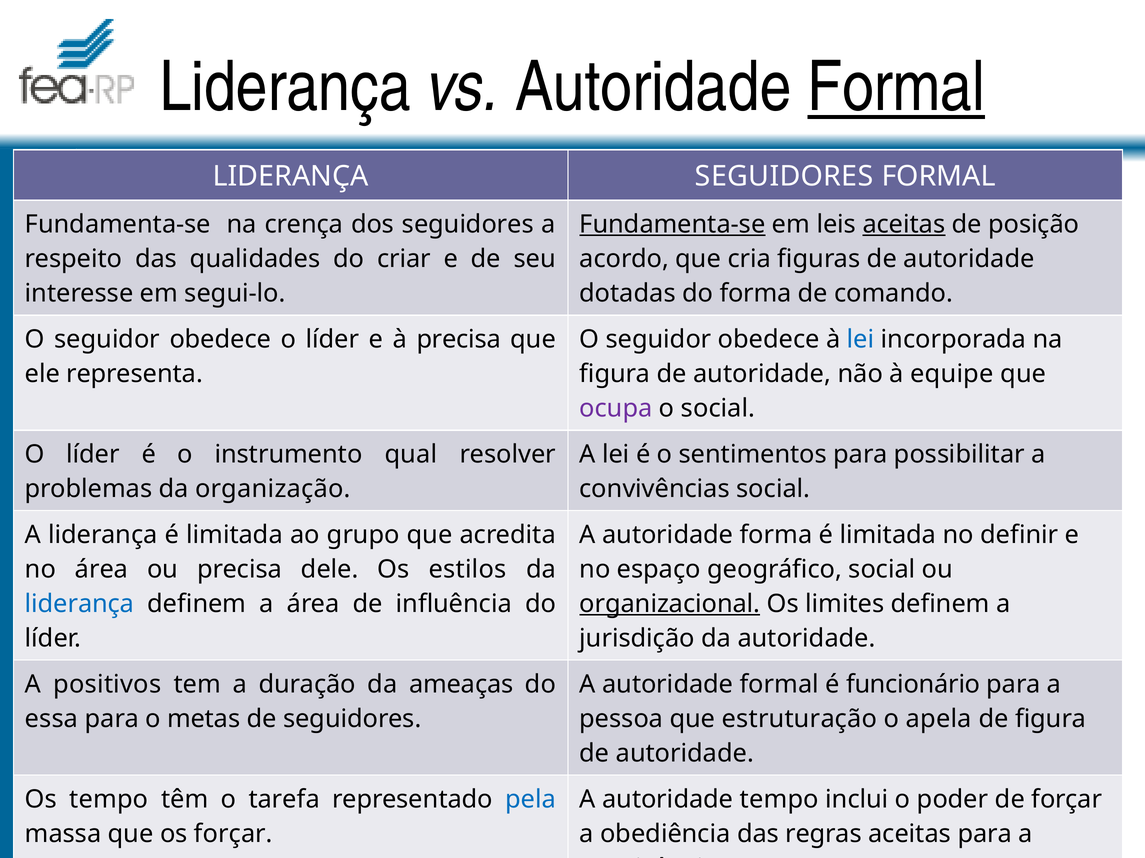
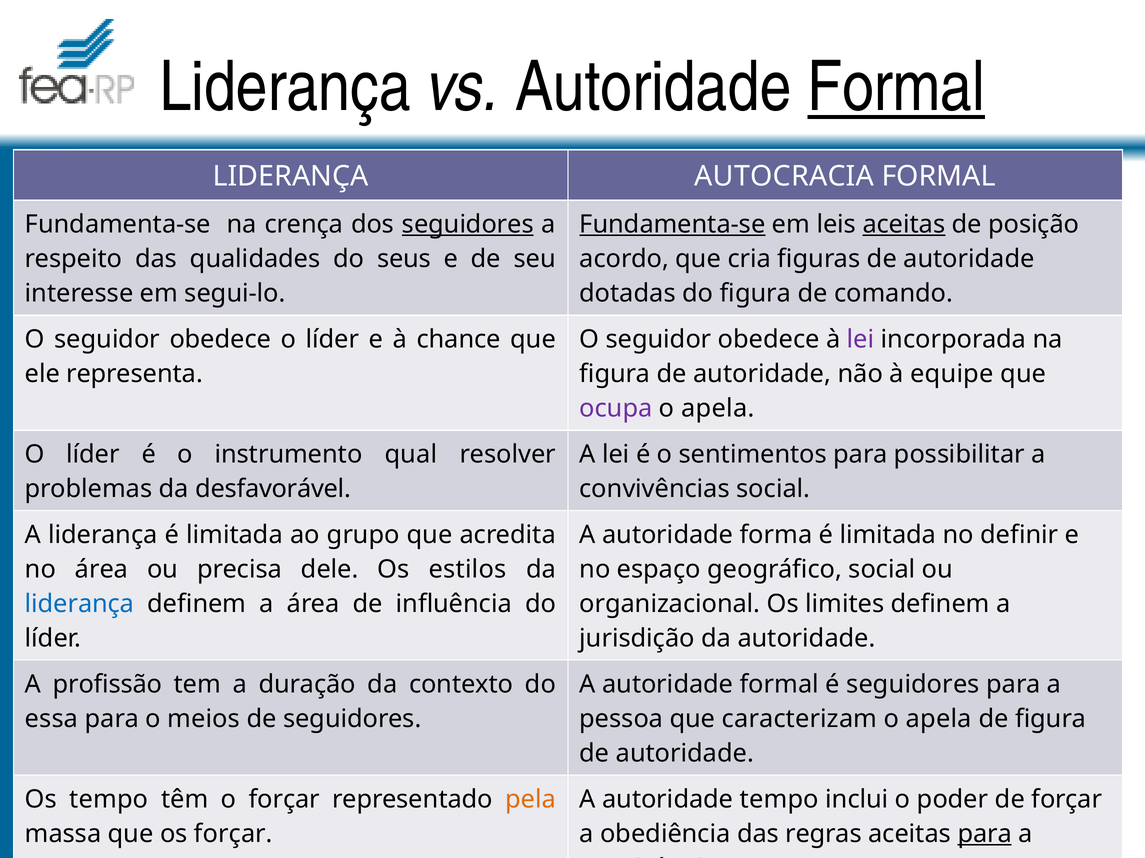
LIDERANÇA SEGUIDORES: SEGUIDORES -> AUTOCRACIA (784, 177)
seguidores underline: none -> present (468, 225)
criar: criar -> seus (404, 259)
do forma: forma -> figura (755, 294)
à precisa: precisa -> chance (459, 340)
lei colour: blue -> purple (861, 340)
social: social -> apela (718, 409)
organização: organização -> desfavorável (273, 489)
organizacional underline: present -> none (670, 605)
positivos: positivos -> profissão (107, 685)
ameaças: ameaças -> contexto (461, 685)
é funcionário: funcionário -> seguidores (913, 685)
metas: metas -> meios (204, 720)
estruturação: estruturação -> caracterizam (799, 720)
o tarefa: tarefa -> forçar (284, 800)
pela colour: blue -> orange (531, 800)
para underline: none -> present (985, 835)
